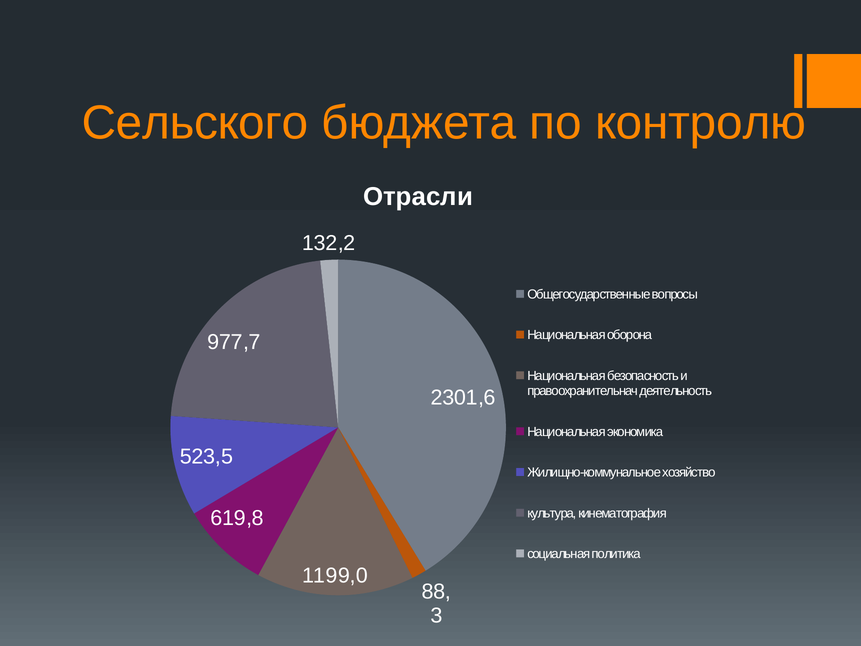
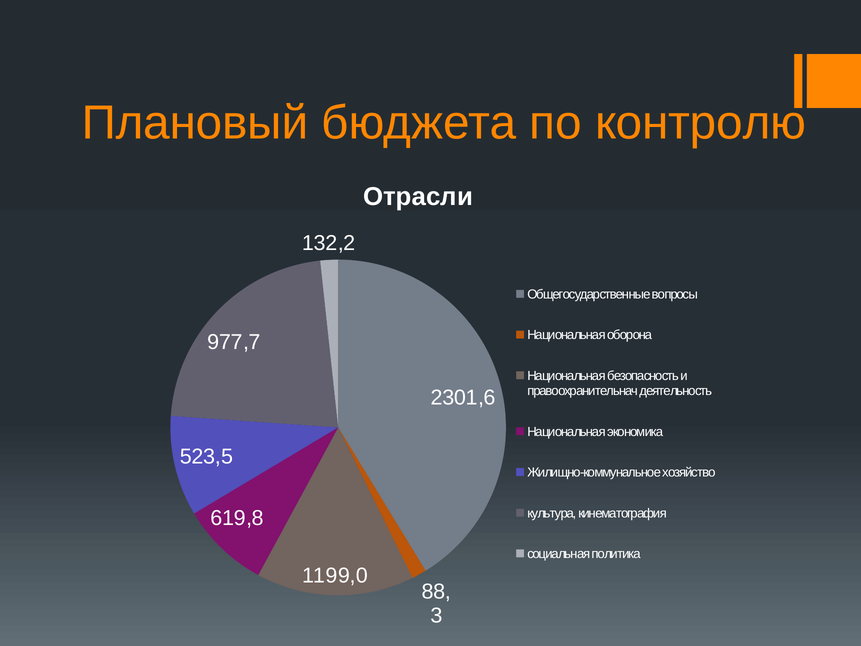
Сельского: Сельского -> Плановый (195, 123)
